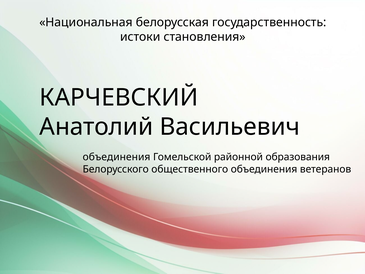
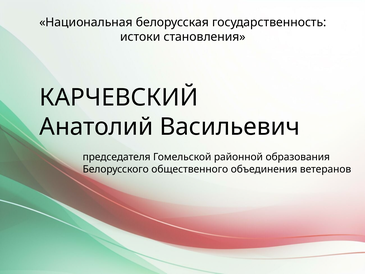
объединения: объединения -> председателя (117, 157)
